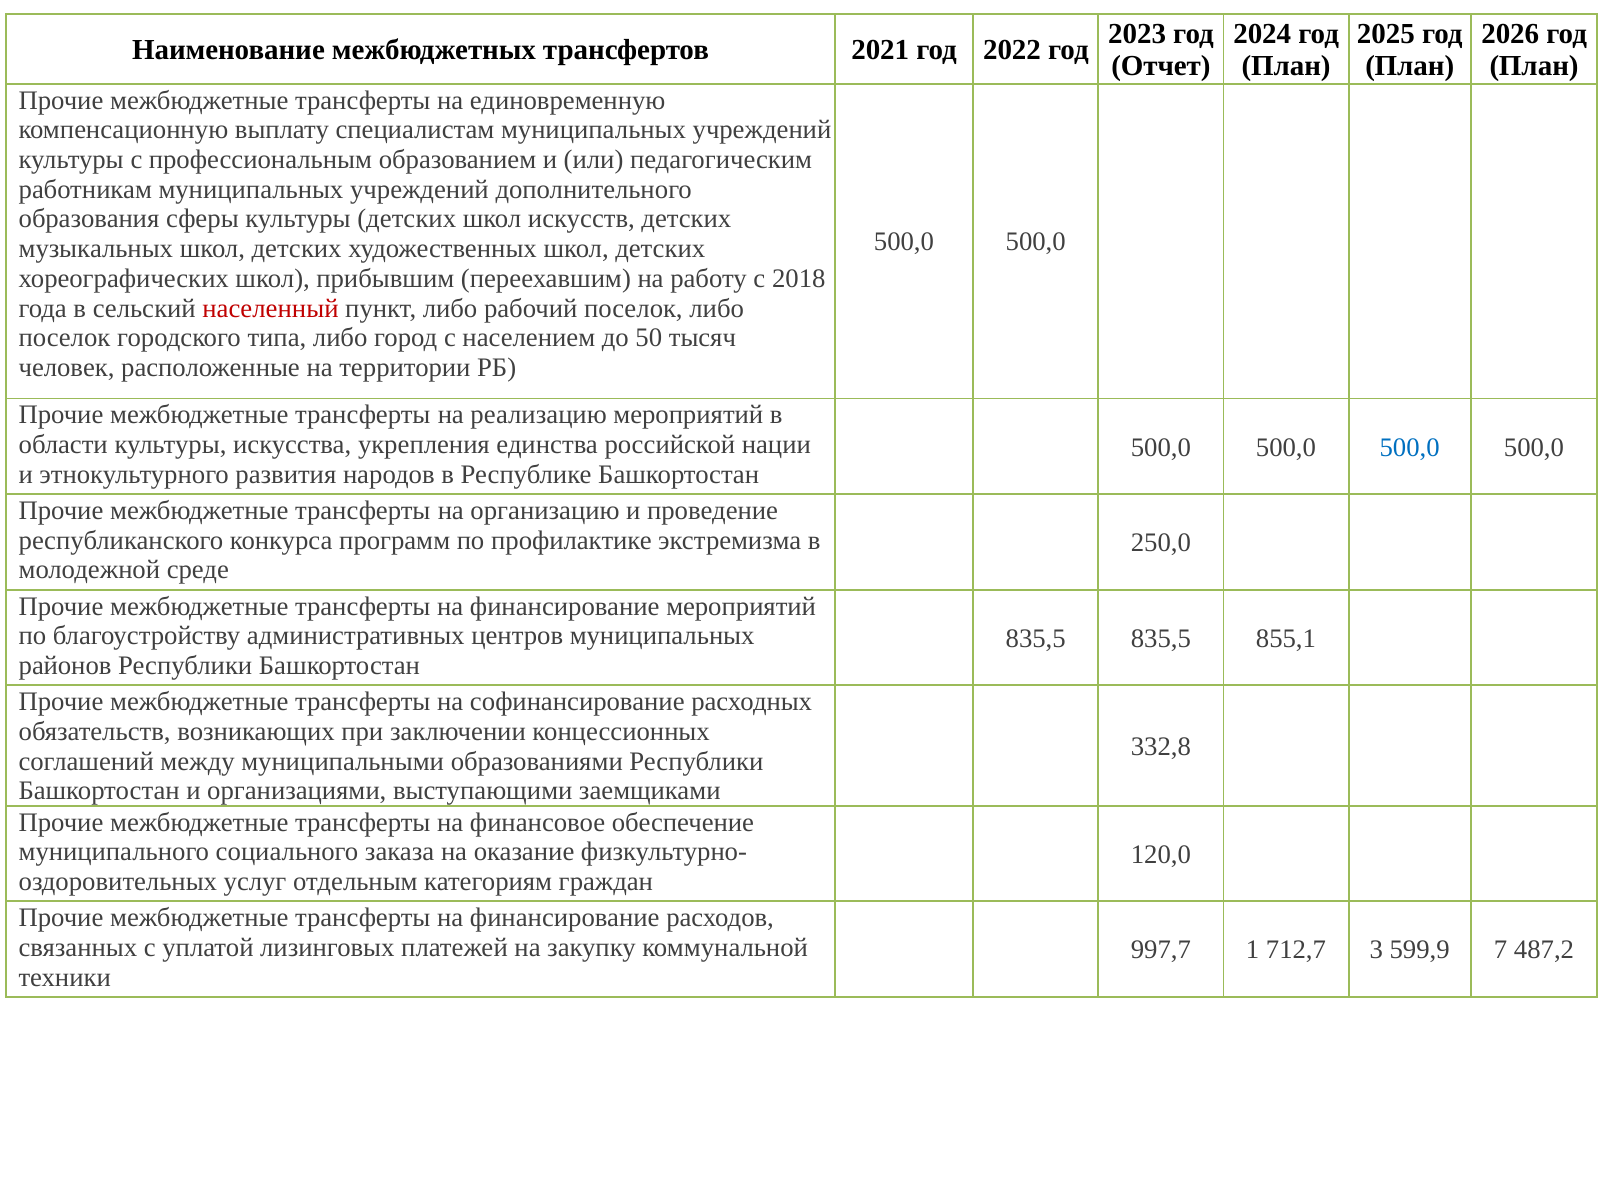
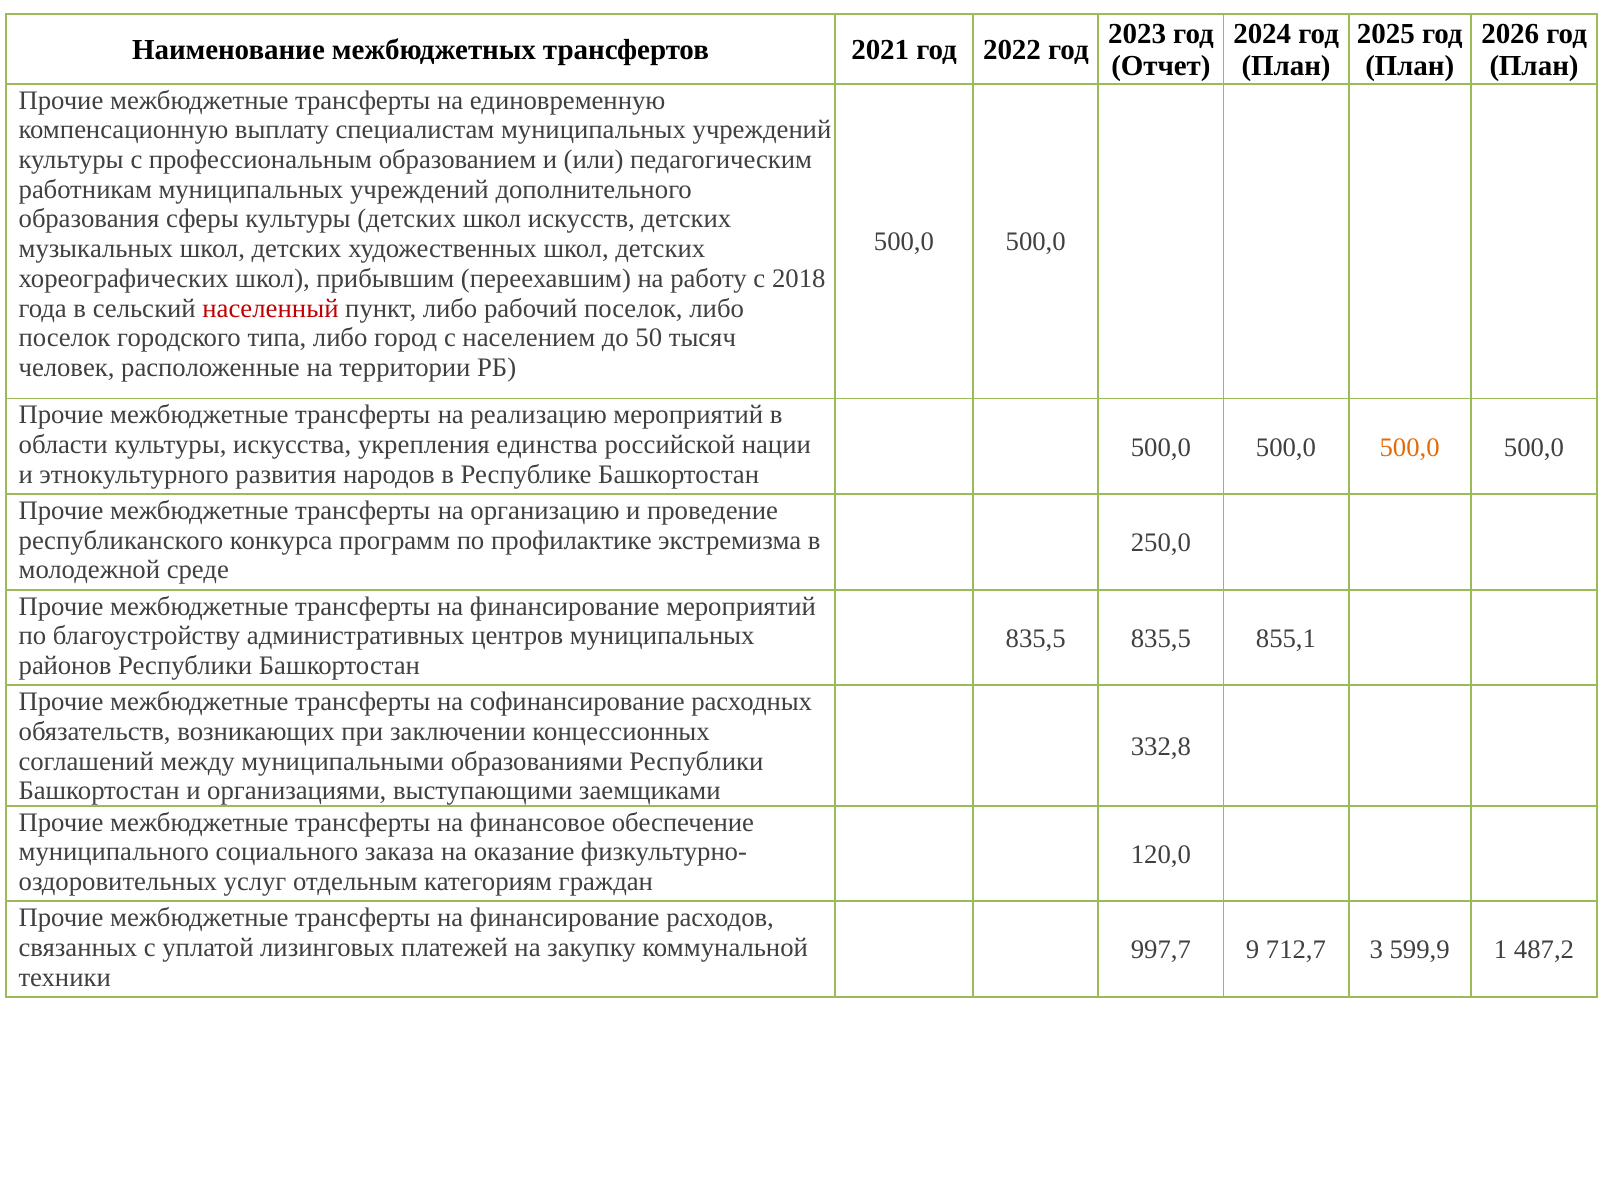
500,0 colour: blue -> orange (1410, 447)
1: 1 -> 9 (1253, 950)
7: 7 -> 1 (1501, 950)
